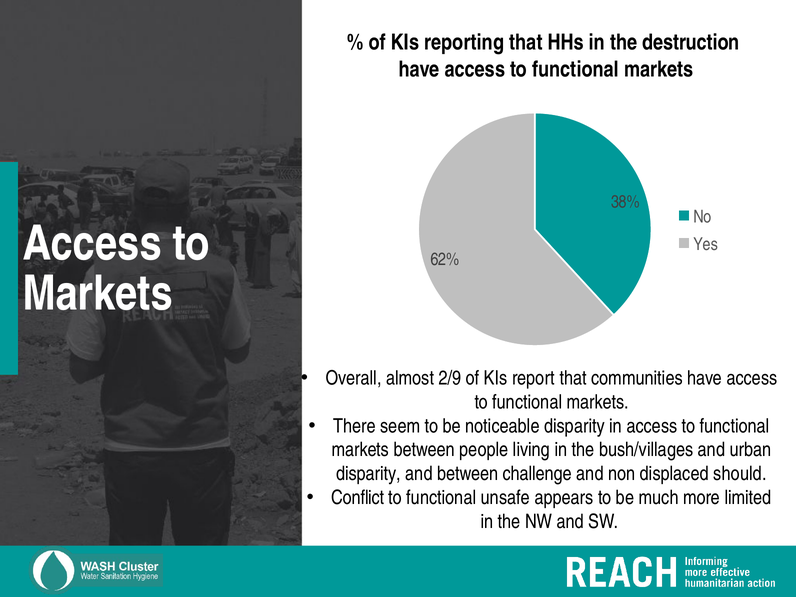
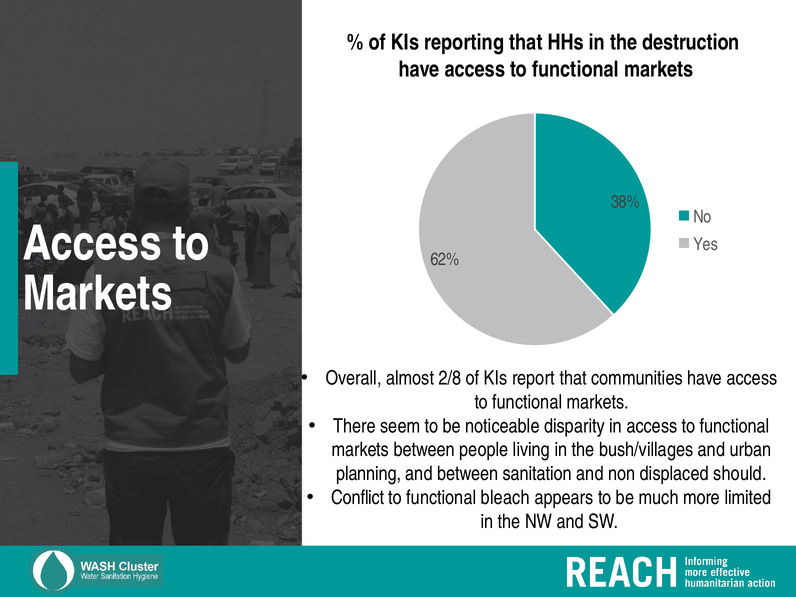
2/9: 2/9 -> 2/8 (450, 378)
disparity: disparity -> planning (369, 474)
challenge: challenge -> sanitation (537, 474)
unsafe: unsafe -> bleach (505, 498)
